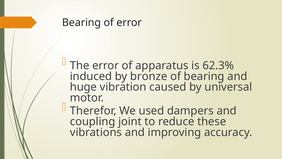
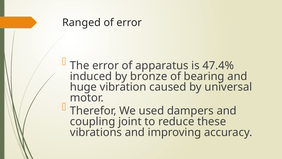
Bearing: Bearing -> Ranged (82, 23)
62.3%: 62.3% -> 47.4% (218, 65)
